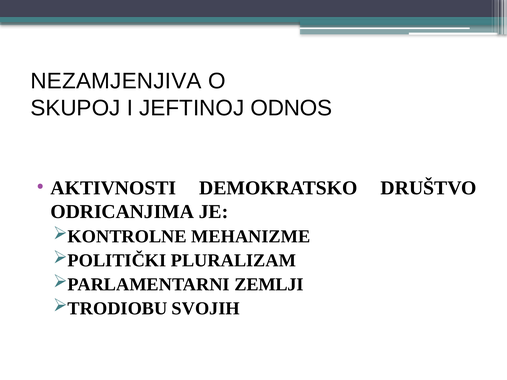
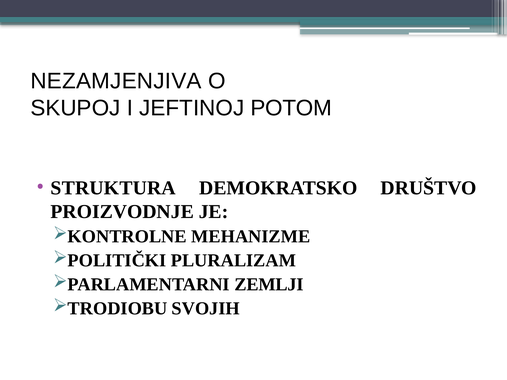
ODNOS: ODNOS -> POTOM (291, 108)
AKTIVNOSTI: AKTIVNOSTI -> STRUKTURA (113, 188)
ODRICANJIMA: ODRICANJIMA -> PROIZVODNJE (122, 212)
